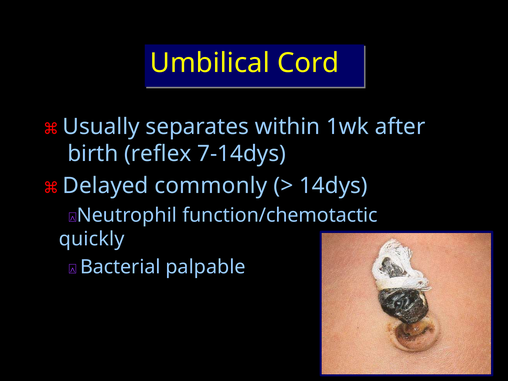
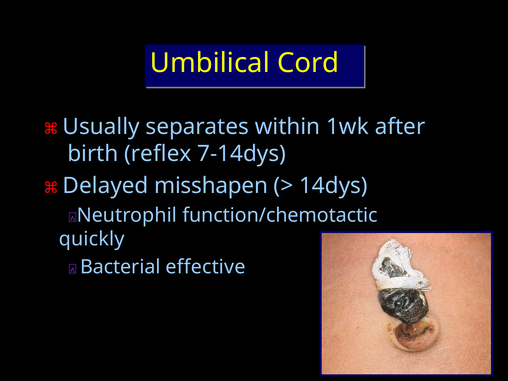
commonly: commonly -> misshapen (211, 186)
palpable: palpable -> effective (206, 267)
